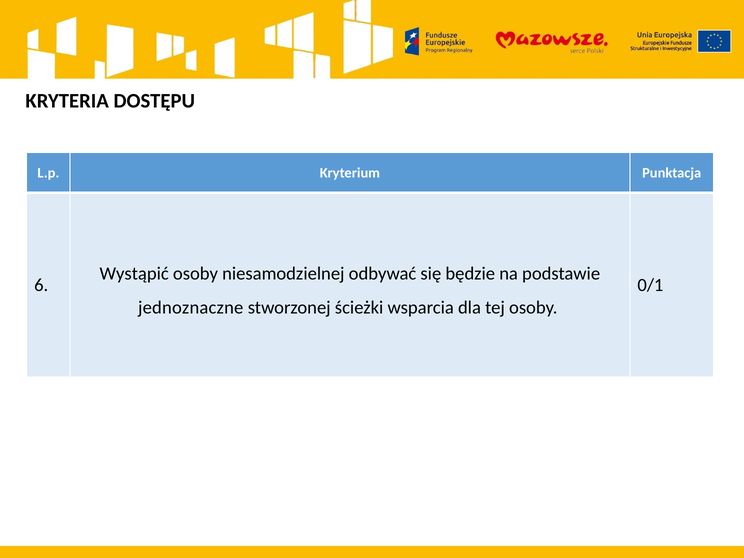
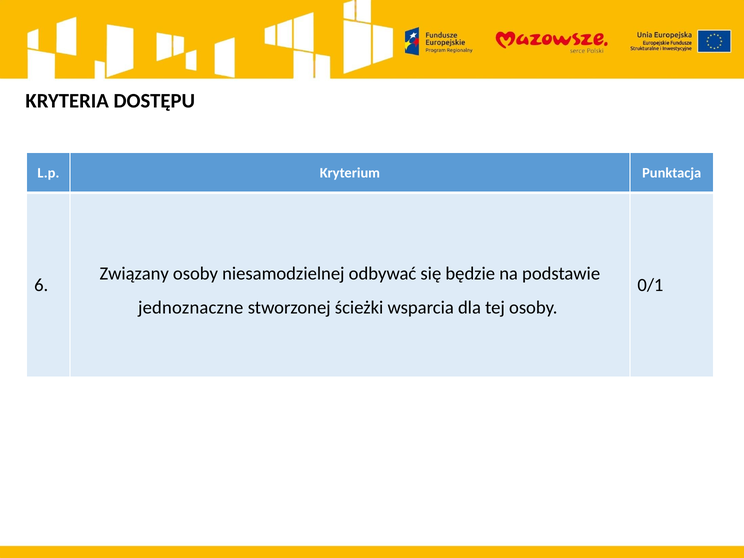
Wystąpić: Wystąpić -> Związany (134, 274)
